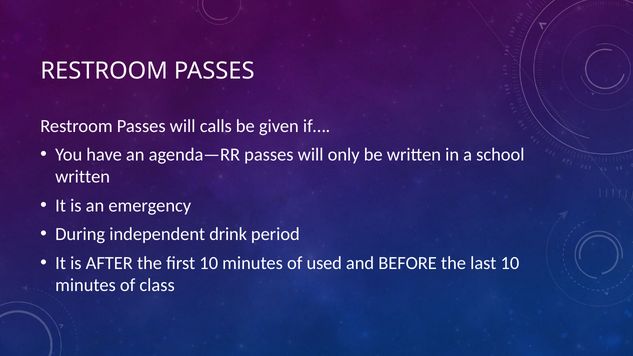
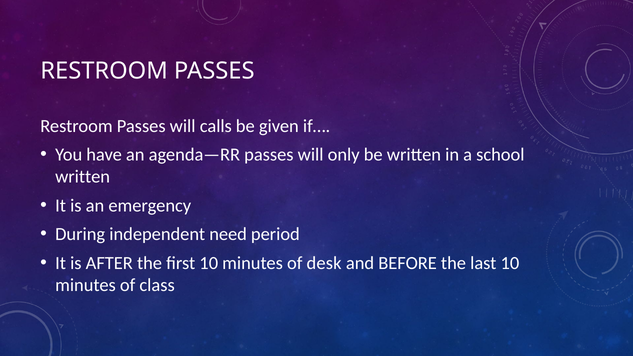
drink: drink -> need (228, 234)
used: used -> desk (324, 263)
